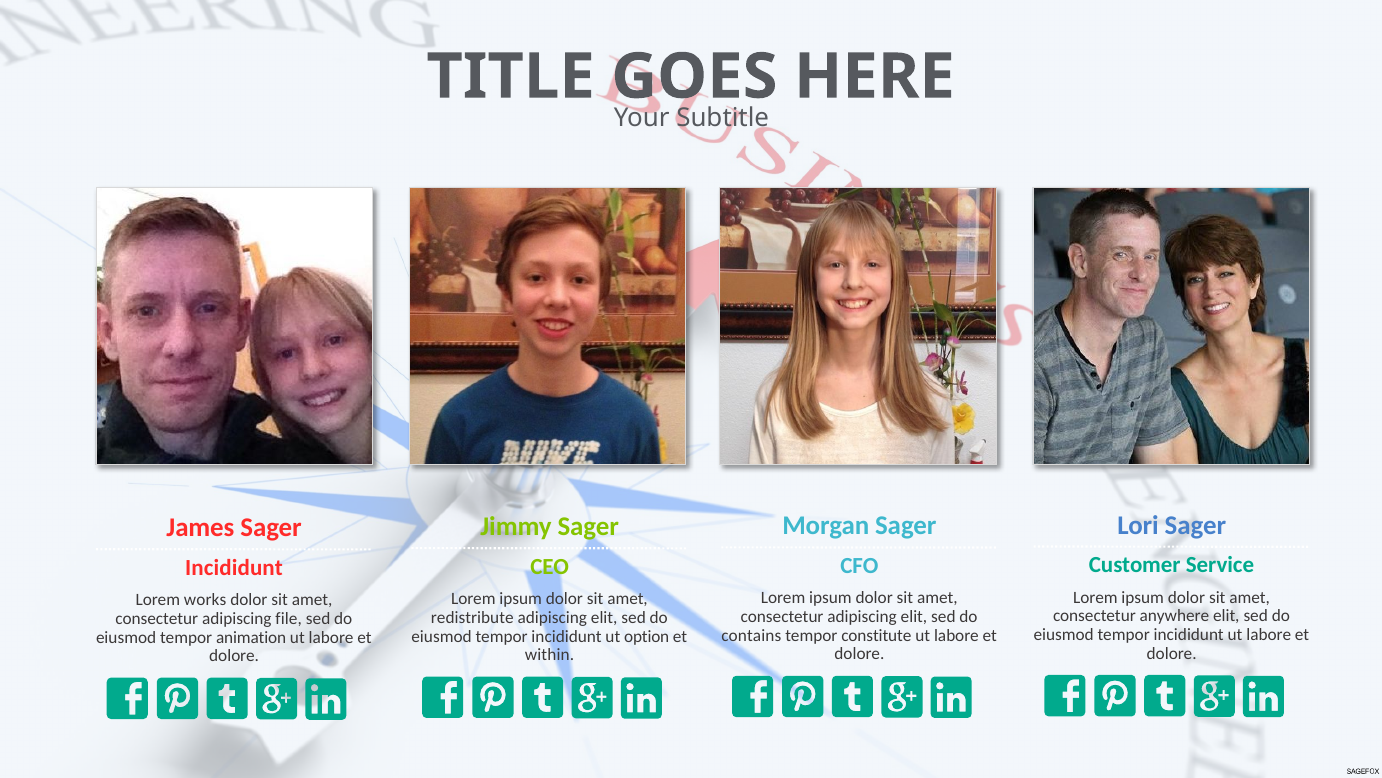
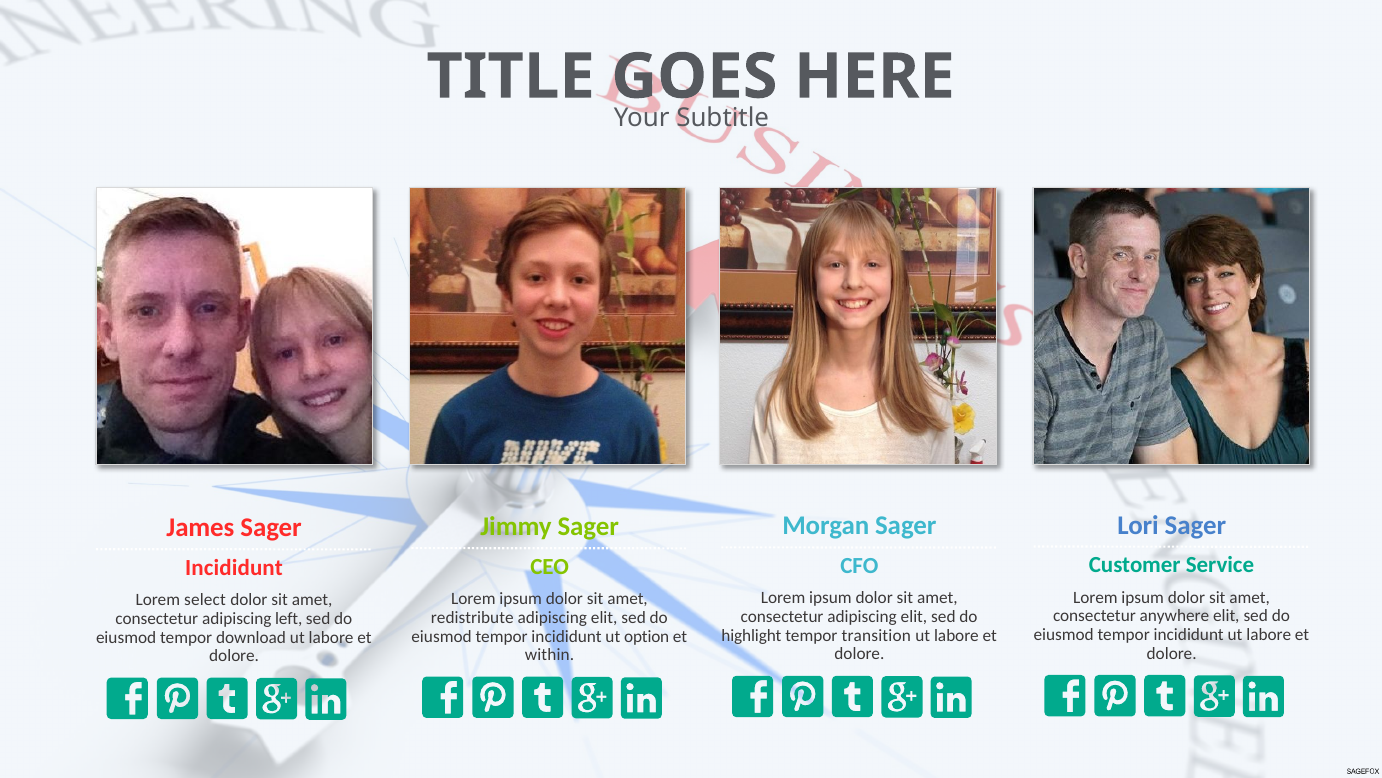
works: works -> select (205, 600)
file: file -> left (289, 618)
contains: contains -> highlight (751, 635)
constitute: constitute -> transition (876, 635)
animation: animation -> download (251, 637)
